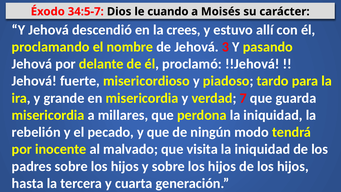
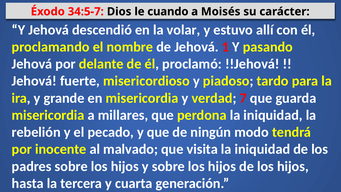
crees: crees -> volar (184, 30)
3: 3 -> 1 (225, 47)
